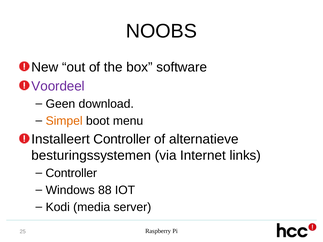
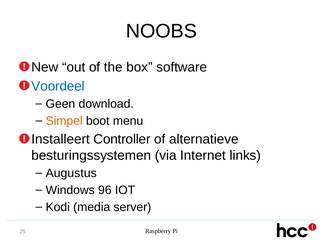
Voordeel colour: purple -> blue (58, 86)
Controller: Controller -> Augustus (71, 173)
88: 88 -> 96 (105, 190)
